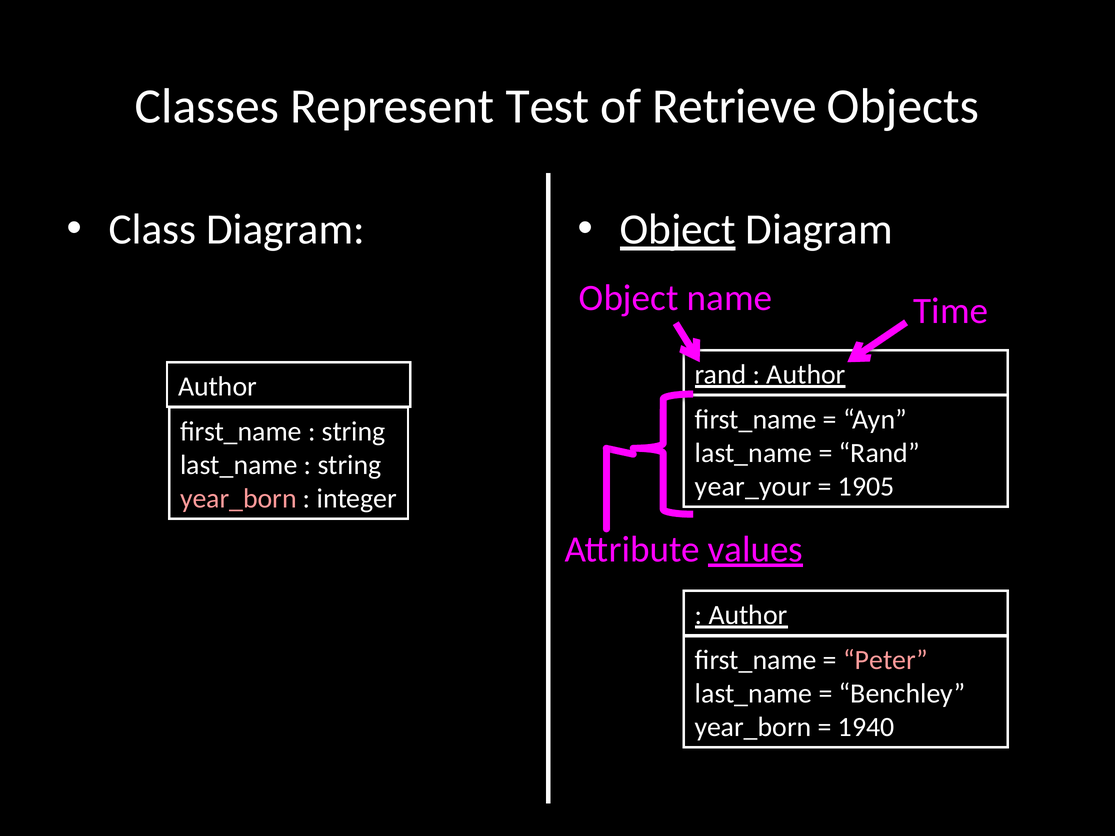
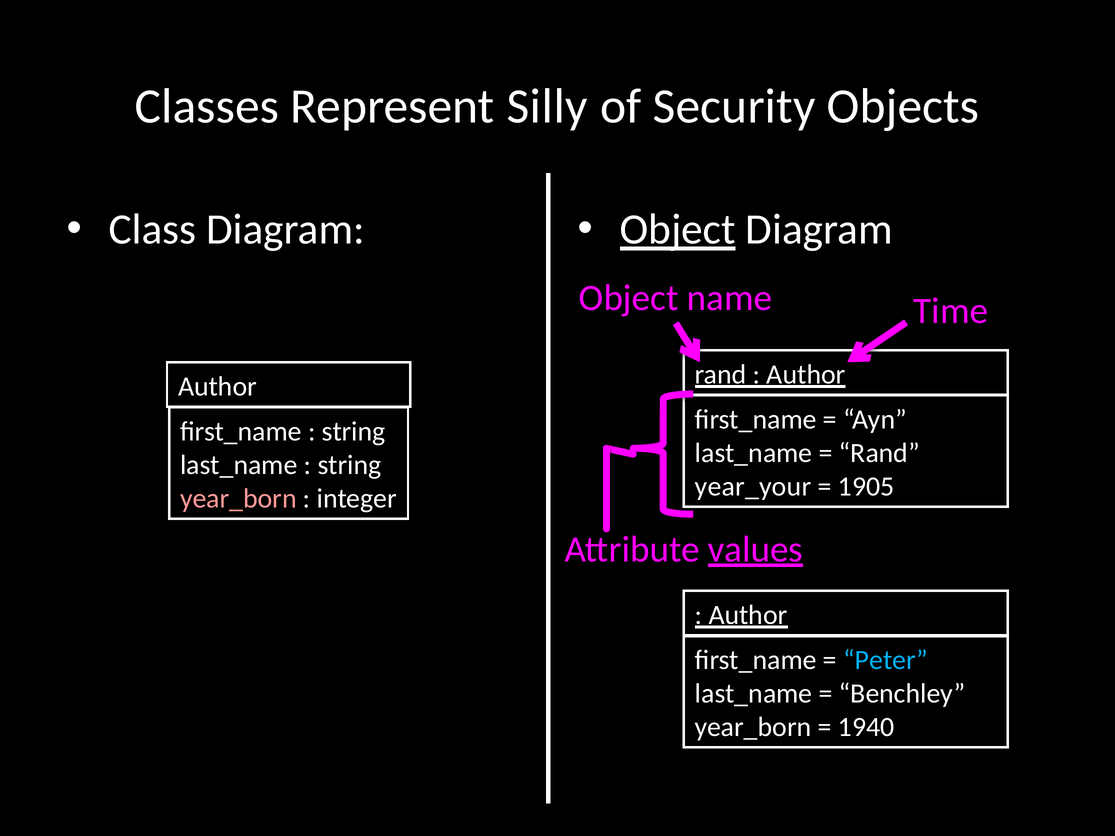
Test: Test -> Silly (547, 107)
Retrieve: Retrieve -> Security (734, 107)
Peter colour: pink -> light blue (885, 660)
